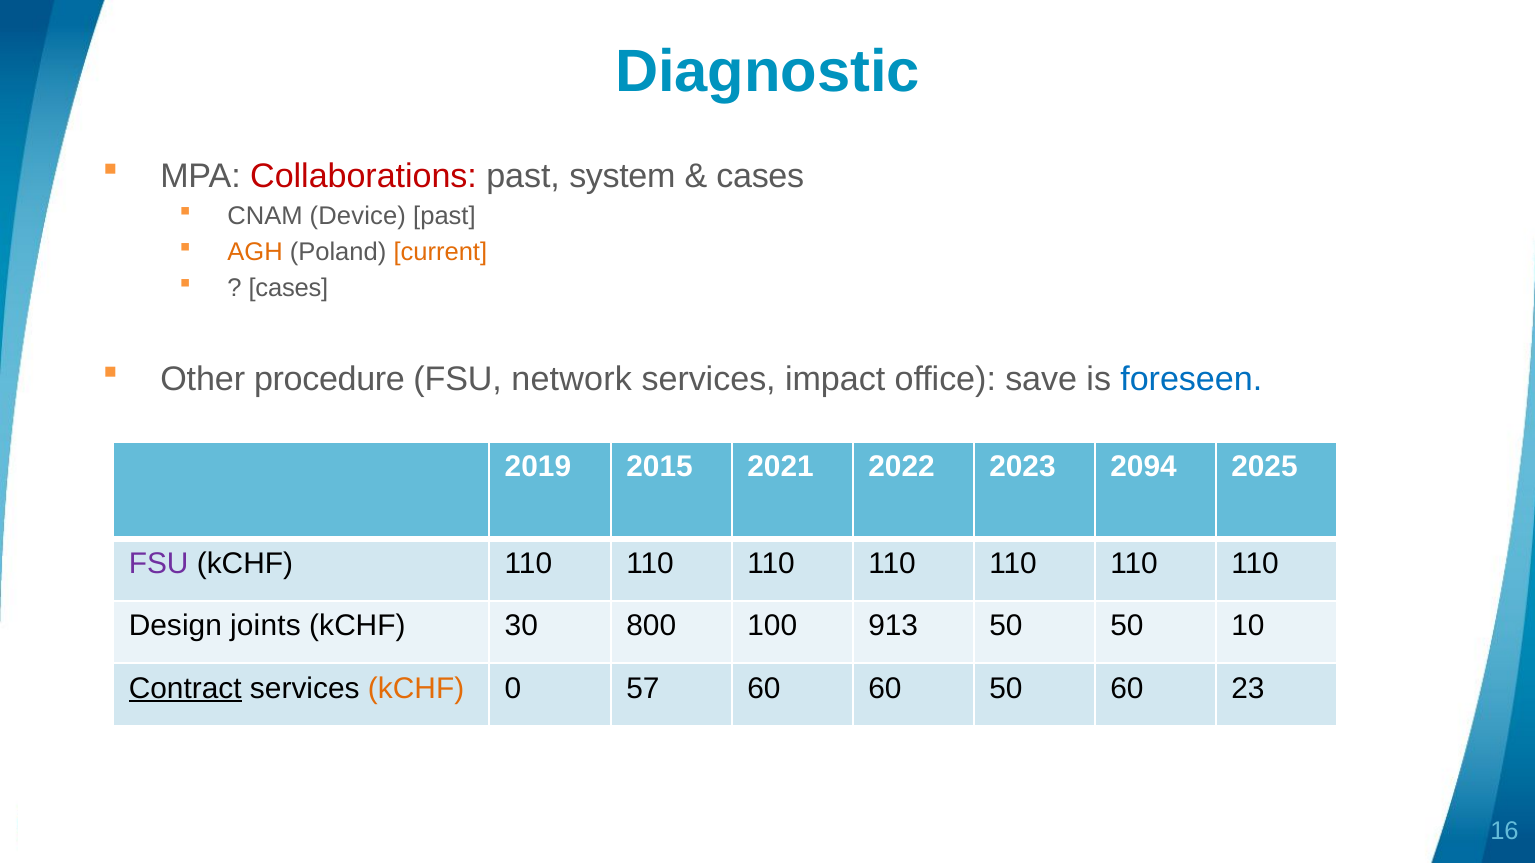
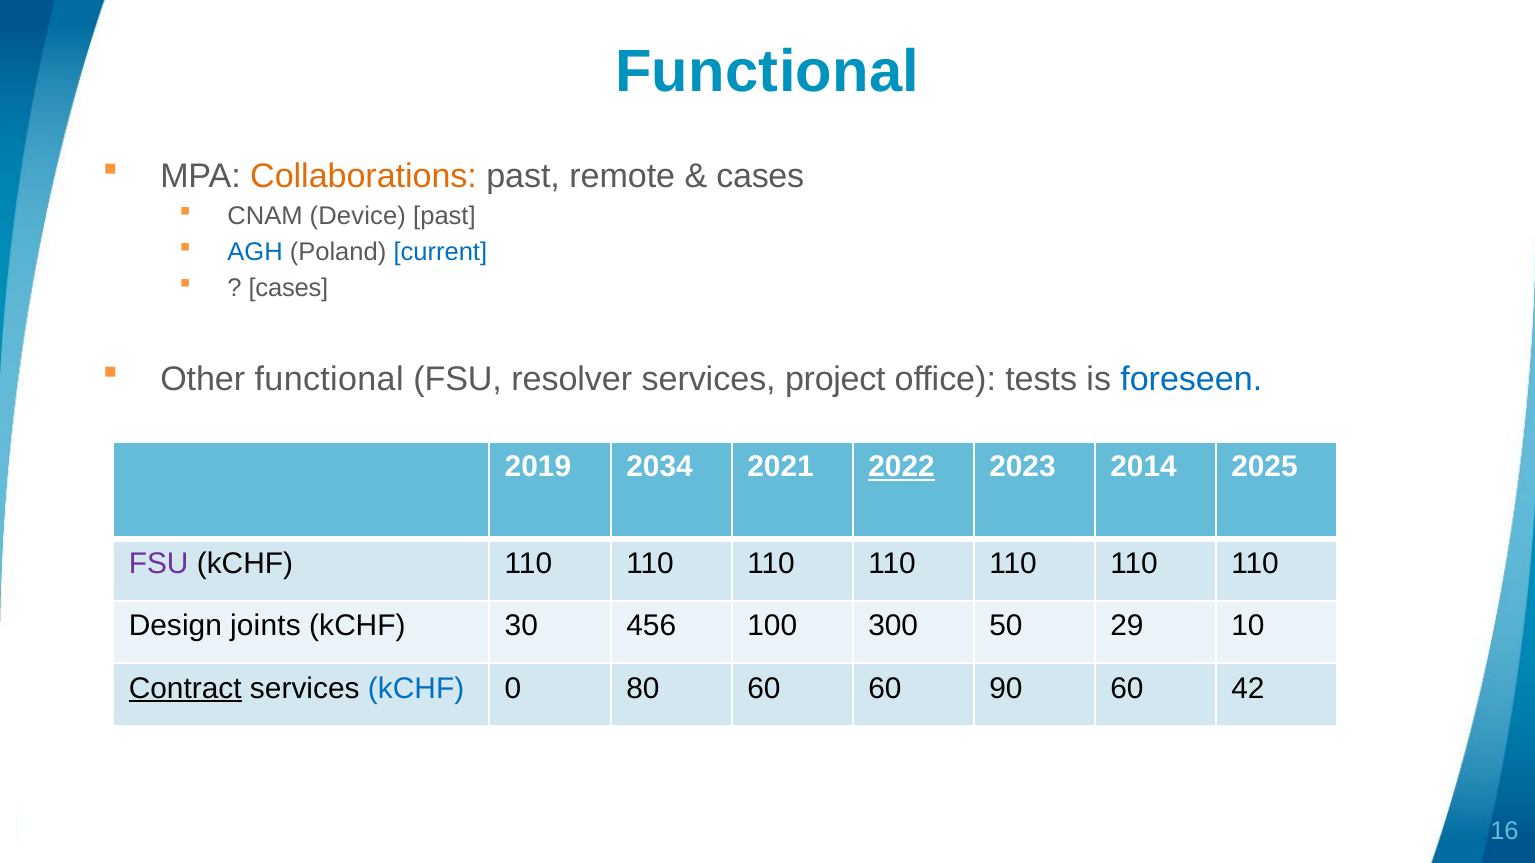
Diagnostic: Diagnostic -> Functional (767, 72)
Collaborations colour: red -> orange (364, 176)
system: system -> remote (622, 176)
AGH colour: orange -> blue (255, 252)
current colour: orange -> blue (440, 252)
Other procedure: procedure -> functional (329, 379)
network: network -> resolver (572, 379)
impact: impact -> project (835, 379)
save: save -> tests (1041, 379)
2015: 2015 -> 2034 (660, 467)
2022 underline: none -> present (902, 467)
2094: 2094 -> 2014 (1143, 467)
800: 800 -> 456 (651, 626)
913: 913 -> 300 (893, 626)
50 50: 50 -> 29 (1127, 626)
kCHF colour: orange -> blue (416, 689)
57: 57 -> 80 (643, 689)
60 50: 50 -> 90 (1006, 689)
23: 23 -> 42 (1248, 689)
